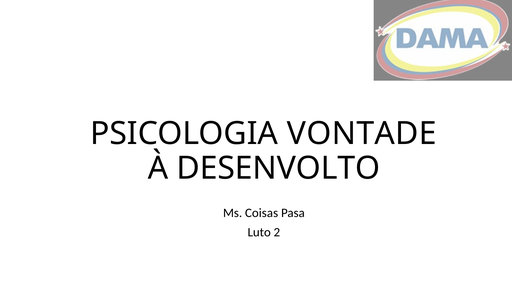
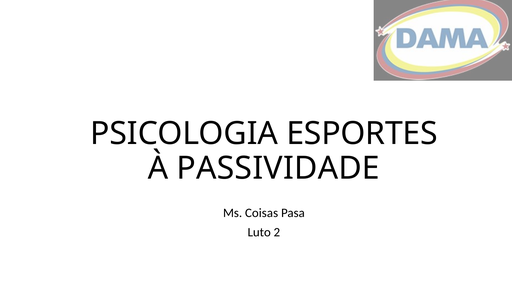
VONTADE: VONTADE -> ESPORTES (362, 134)
DESENVOLTO: DESENVOLTO -> PASSIVIDADE (278, 168)
